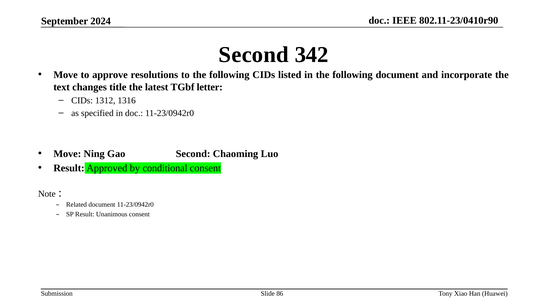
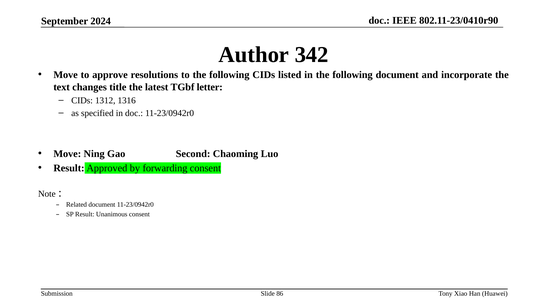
Second: Second -> Author (254, 55)
conditional: conditional -> forwarding (165, 168)
